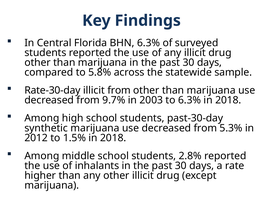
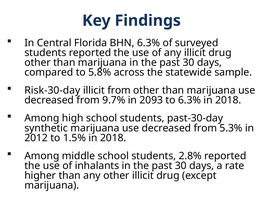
Rate-30-day: Rate-30-day -> Risk-30-day (52, 91)
2003: 2003 -> 2093 (151, 100)
